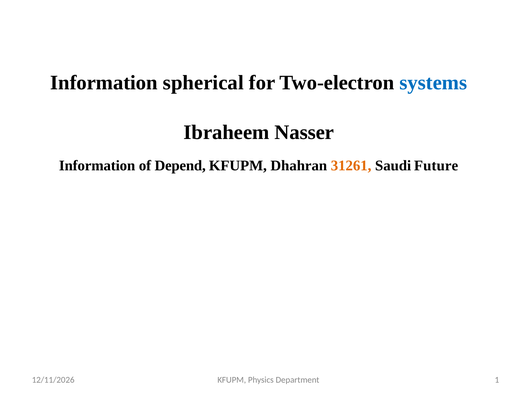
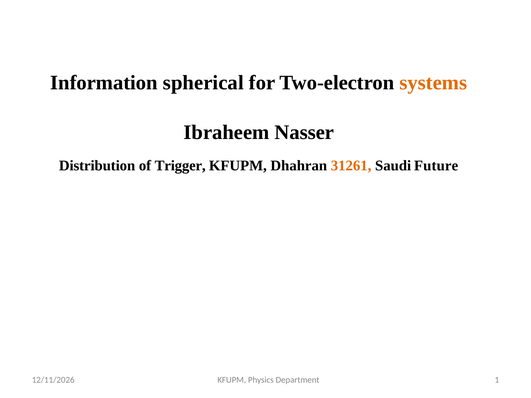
systems colour: blue -> orange (433, 83)
Information: Information -> Distribution (97, 166)
Depend: Depend -> Trigger (180, 166)
